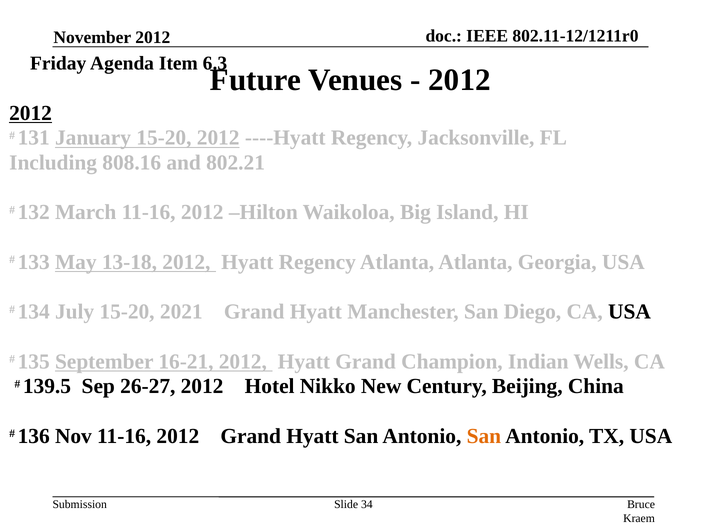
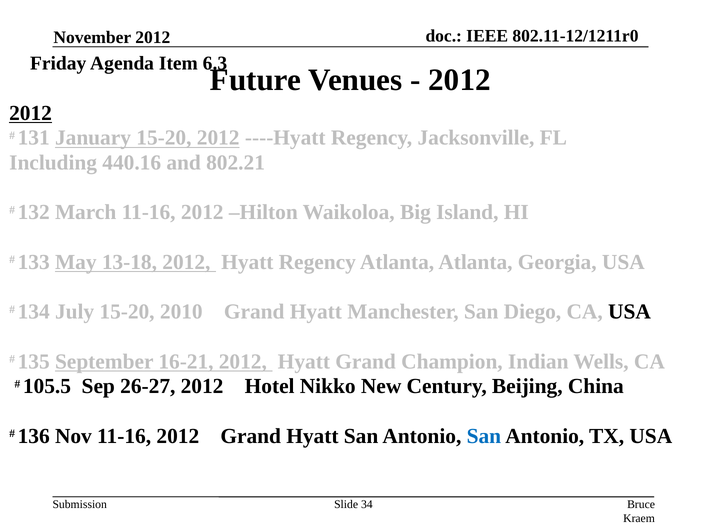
808.16: 808.16 -> 440.16 (132, 163)
2021: 2021 -> 2010 (181, 312)
139.5: 139.5 -> 105.5 (47, 386)
San colour: orange -> blue (484, 436)
